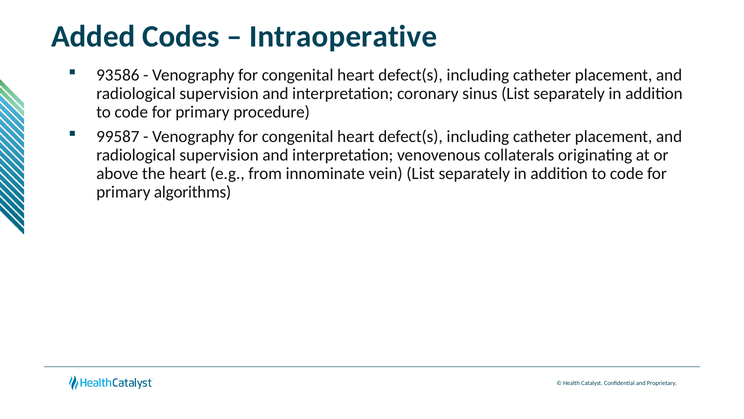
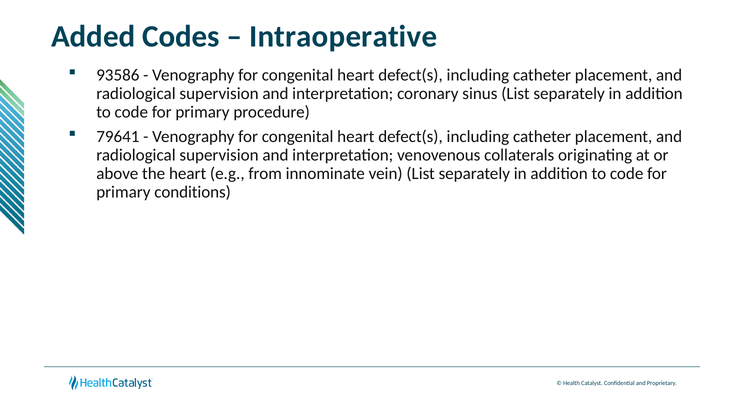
99587: 99587 -> 79641 (118, 137)
algorithms: algorithms -> conditions (193, 192)
